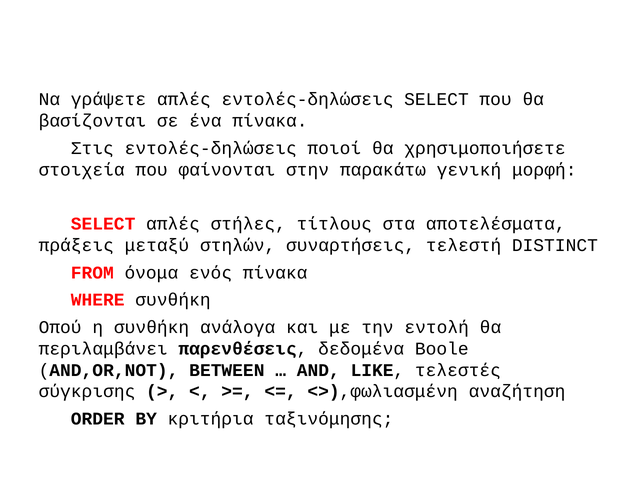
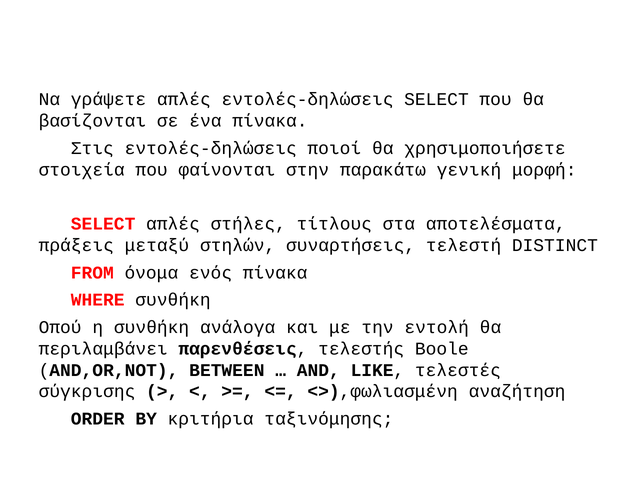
δεδομένα: δεδομένα -> τελεστής (361, 349)
